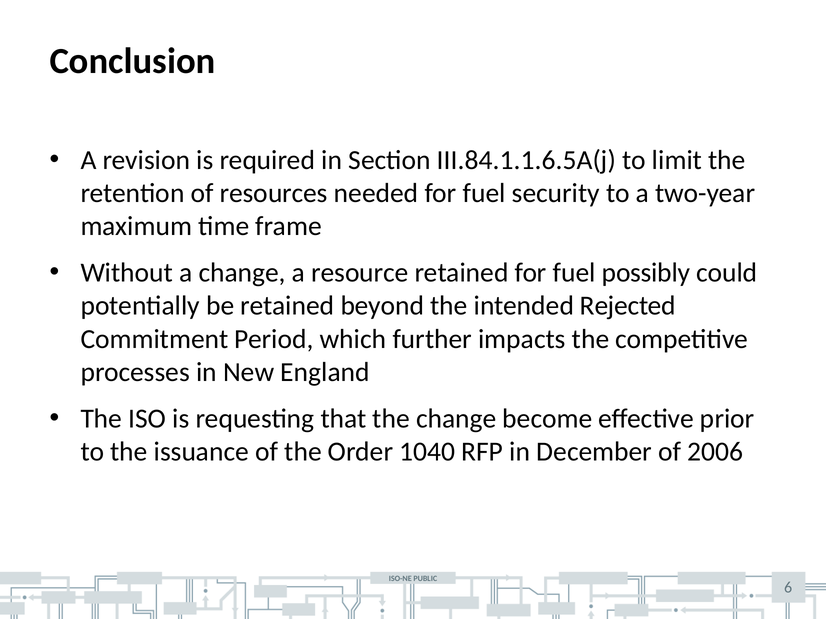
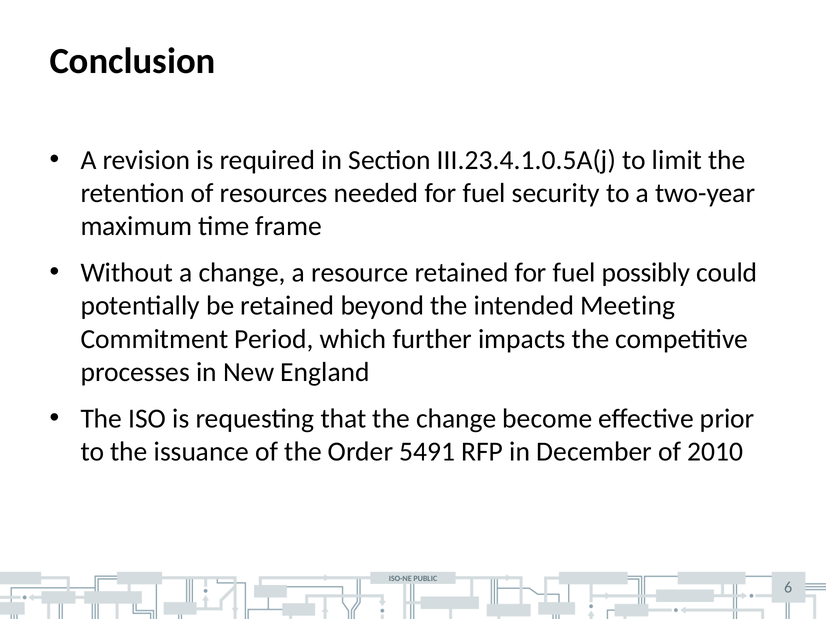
III.84.1.1.6.5A(j: III.84.1.1.6.5A(j -> III.23.4.1.0.5A(j (526, 160)
Rejected: Rejected -> Meeting (628, 306)
1040: 1040 -> 5491 (427, 452)
2006: 2006 -> 2010 (715, 452)
